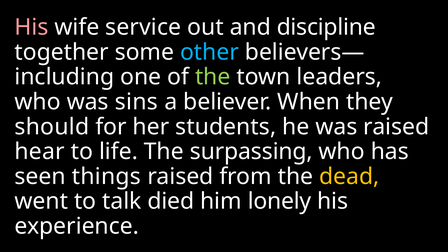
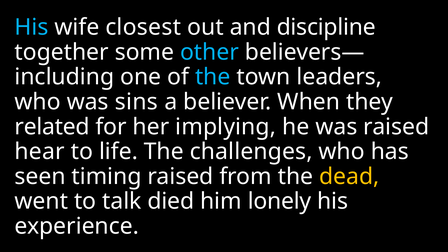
His colour: pink -> light blue (32, 27)
service: service -> closest (143, 27)
the colour: light green -> light blue (213, 77)
should: should -> related (52, 127)
students: students -> implying (226, 127)
surpassing: surpassing -> challenges (251, 152)
things: things -> timing (107, 176)
